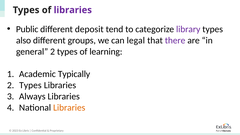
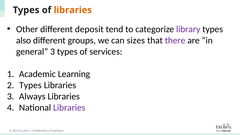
libraries colour: purple -> orange (73, 10)
Public: Public -> Other (27, 29)
legal: legal -> sizes (136, 40)
general 2: 2 -> 3 (53, 52)
learning: learning -> services (106, 52)
Typically: Typically -> Learning (74, 74)
Libraries colour: orange -> purple (69, 108)
